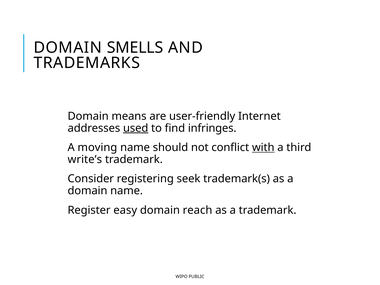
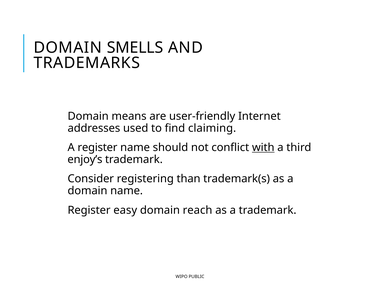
used underline: present -> none (136, 128)
infringes: infringes -> claiming (212, 128)
A moving: moving -> register (97, 147)
write’s: write’s -> enjoy’s (85, 159)
seek: seek -> than (189, 179)
